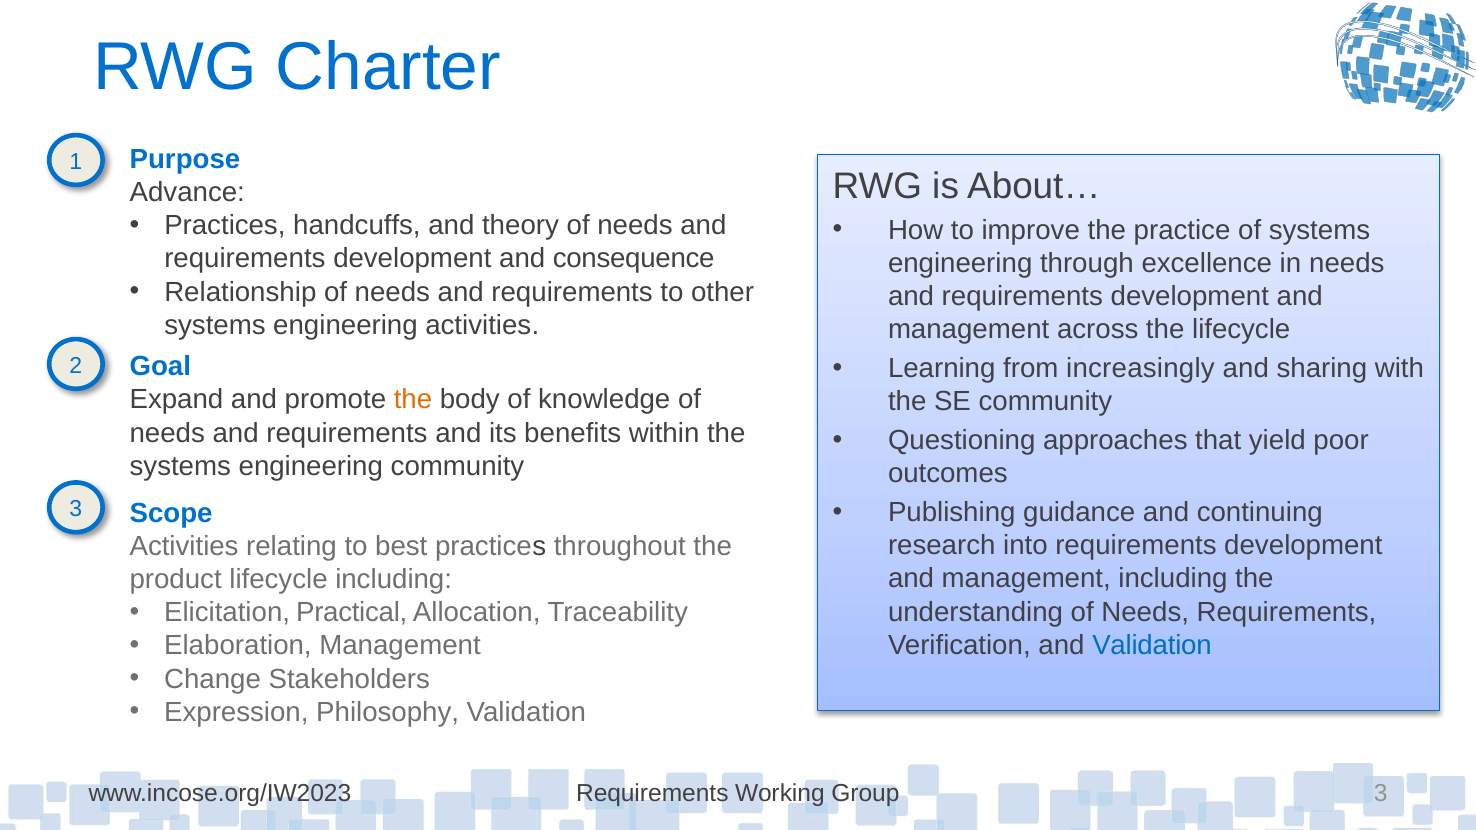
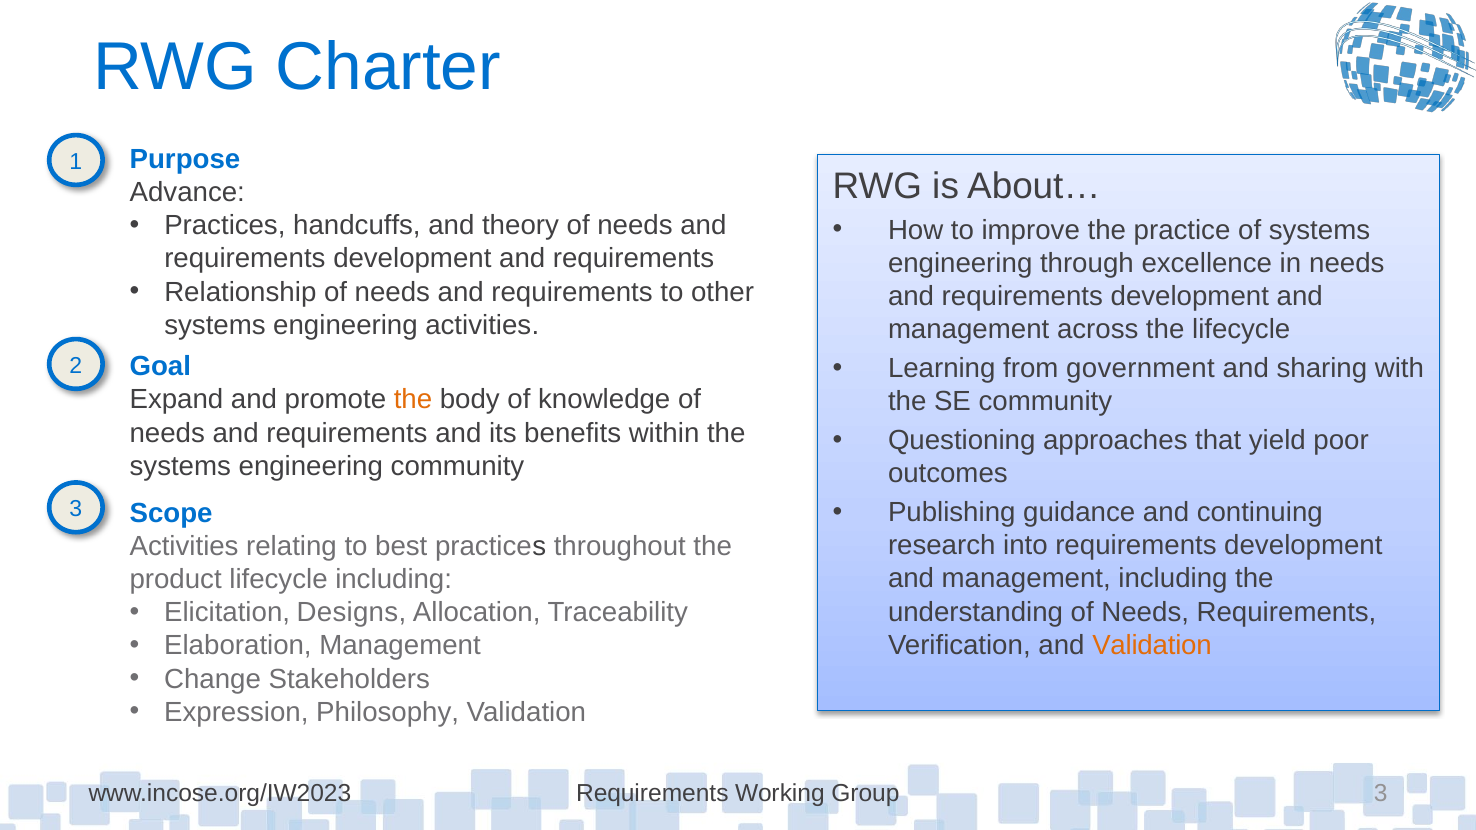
development and consequence: consequence -> requirements (634, 259)
increasingly: increasingly -> government (1140, 368)
Practical: Practical -> Designs (351, 612)
Validation colour: blue -> orange (1152, 645)
